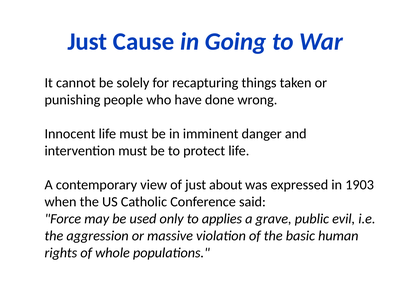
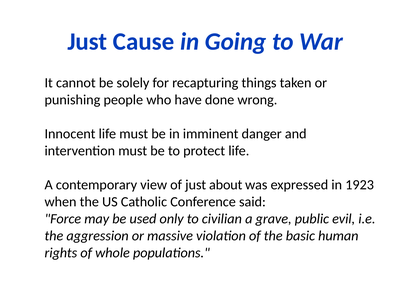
1903: 1903 -> 1923 (360, 185)
applies: applies -> civilian (222, 219)
